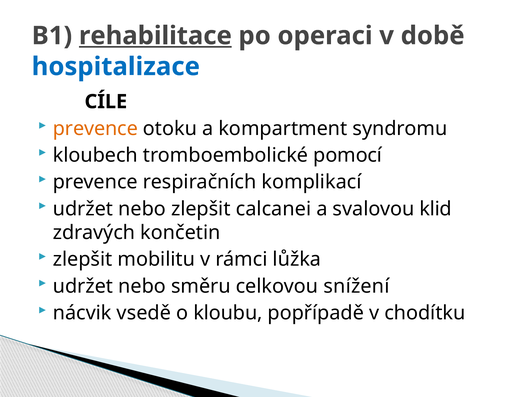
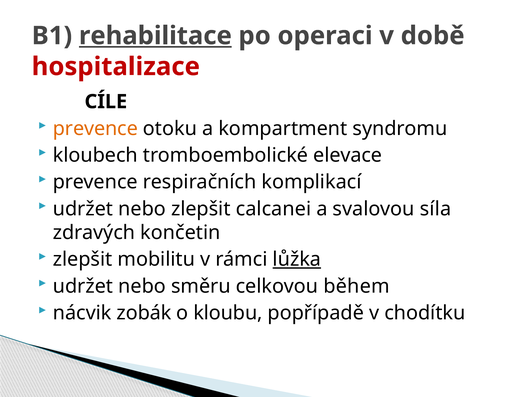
hospitalizace colour: blue -> red (116, 67)
pomocí: pomocí -> elevace (348, 155)
klid: klid -> síla (435, 209)
lůžka underline: none -> present (297, 259)
snížení: snížení -> během (357, 286)
vsedě: vsedě -> zobák (144, 313)
